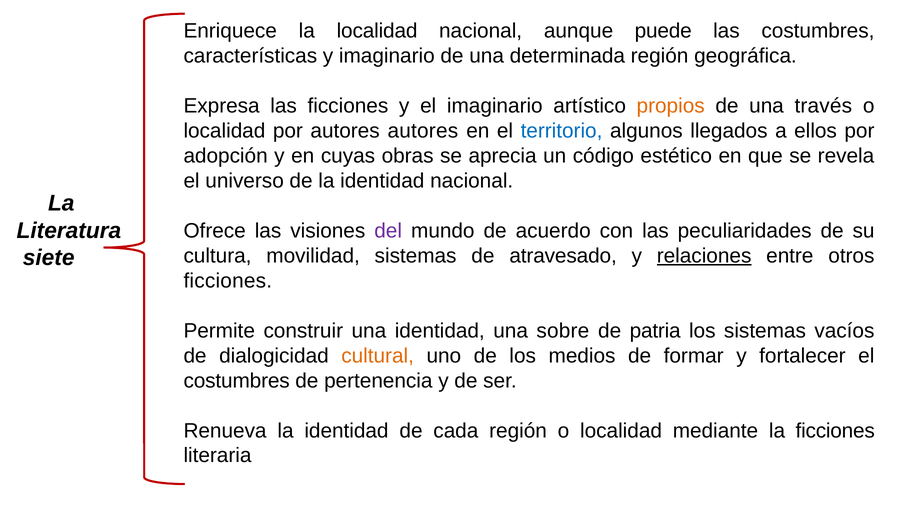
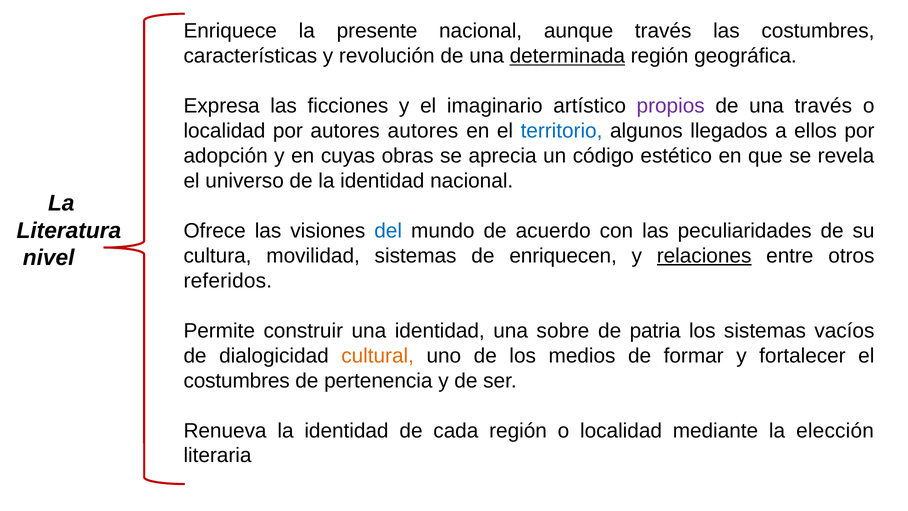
la localidad: localidad -> presente (377, 31)
aunque puede: puede -> través (663, 31)
y imaginario: imaginario -> revolución (387, 56)
determinada underline: none -> present (567, 56)
propios colour: orange -> purple (671, 106)
del colour: purple -> blue (388, 231)
atravesado: atravesado -> enriquecen (563, 256)
siete: siete -> nivel (49, 258)
ficciones: ficciones -> referidos (228, 281)
la ficciones: ficciones -> elección (835, 430)
